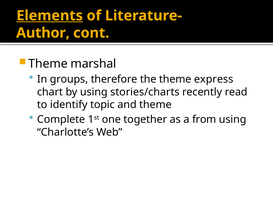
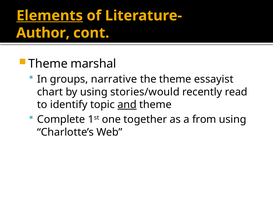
therefore: therefore -> narrative (114, 80)
express: express -> essayist (214, 80)
stories/charts: stories/charts -> stories/would (145, 92)
and underline: none -> present (127, 105)
